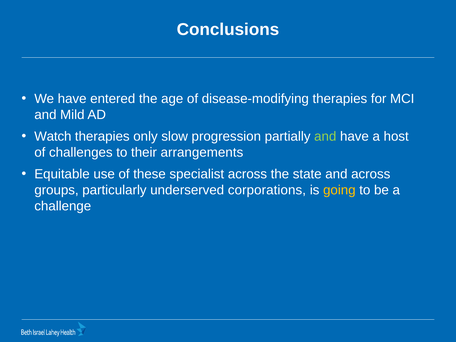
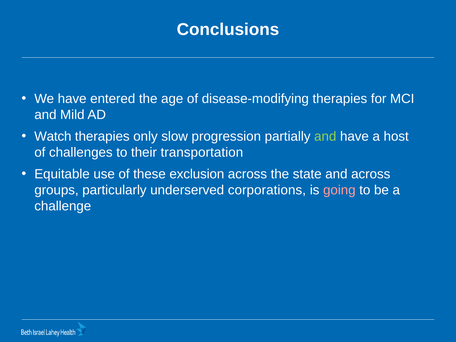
arrangements: arrangements -> transportation (202, 152)
specialist: specialist -> exclusion (197, 174)
going colour: yellow -> pink (339, 190)
